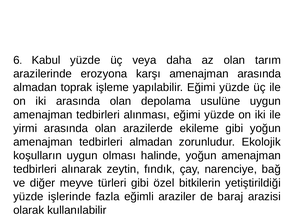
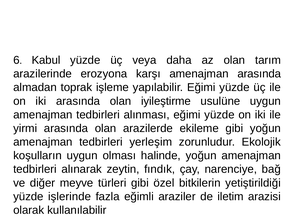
depolama: depolama -> iyileştirme (166, 101)
tedbirleri almadan: almadan -> yerleşim (151, 142)
baraj: baraj -> iletim (231, 197)
